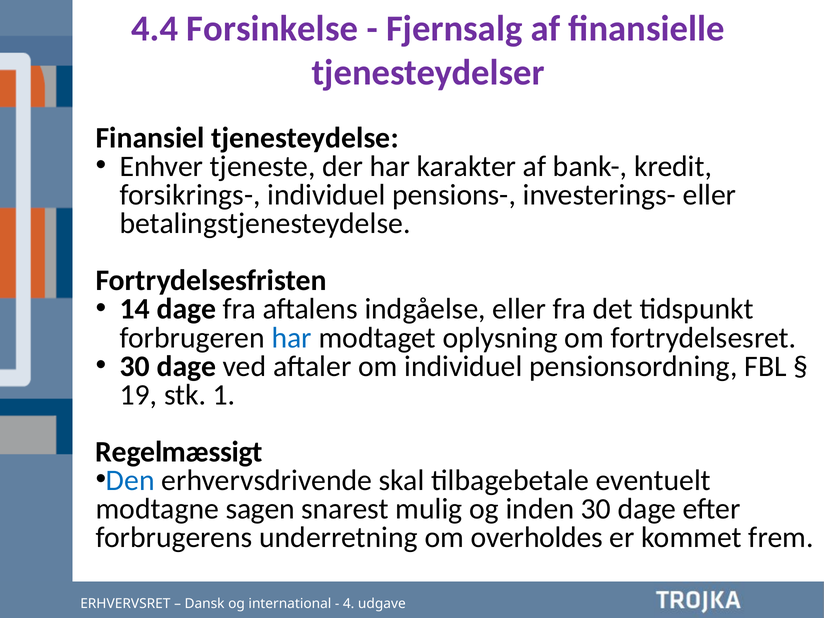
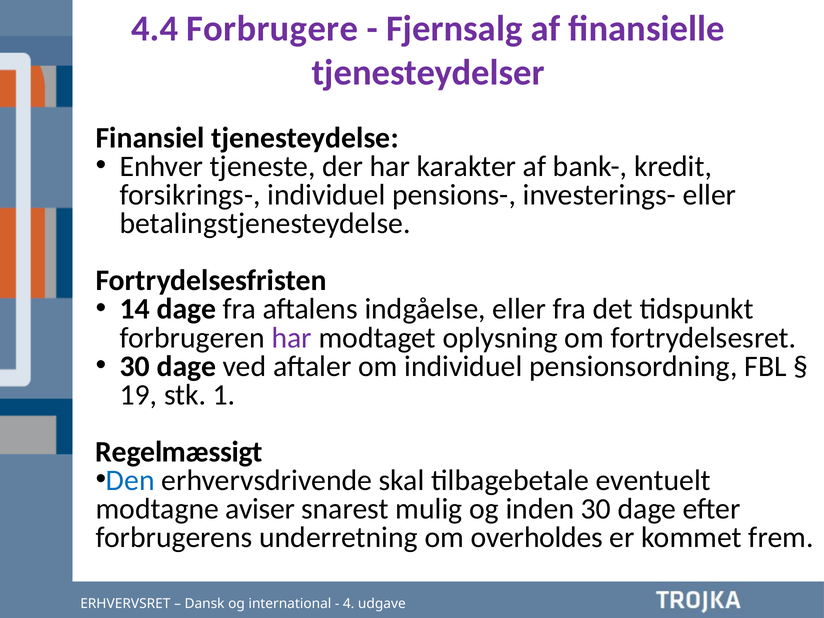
Forsinkelse: Forsinkelse -> Forbrugere (272, 29)
har colour: blue -> purple (292, 338)
sagen: sagen -> aviser (260, 509)
